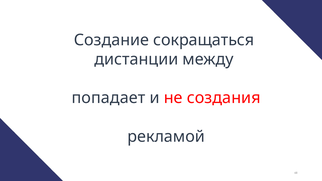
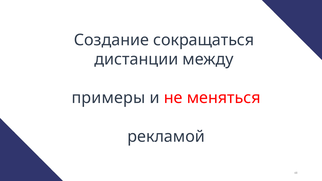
попадает: попадает -> примеры (108, 98)
создания: создания -> меняться (224, 98)
